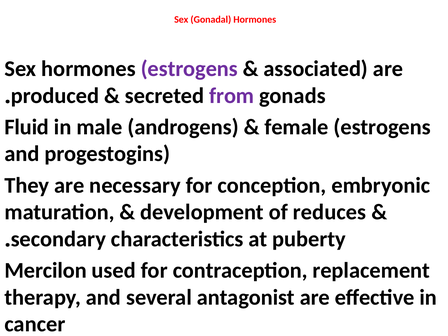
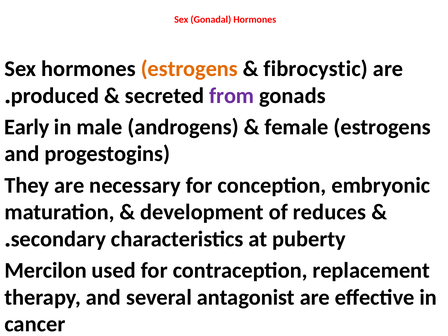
estrogens colour: purple -> orange (189, 69)
associated: associated -> fibrocystic (316, 69)
Fluid: Fluid -> Early (27, 127)
